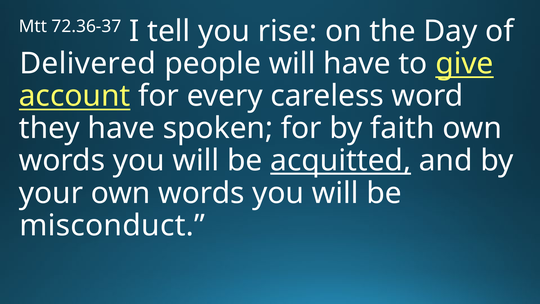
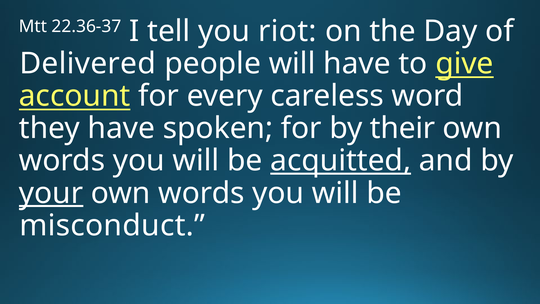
72.36-37: 72.36-37 -> 22.36-37 (87, 26)
rise: rise -> riot (287, 31)
faith: faith -> their (403, 128)
your underline: none -> present (51, 193)
